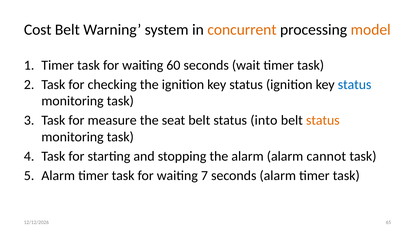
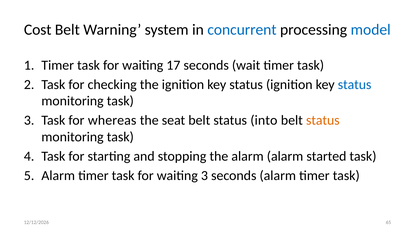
concurrent colour: orange -> blue (242, 30)
model colour: orange -> blue (371, 30)
60: 60 -> 17 (173, 65)
measure: measure -> whereas (112, 121)
cannot: cannot -> started (326, 157)
waiting 7: 7 -> 3 (204, 176)
